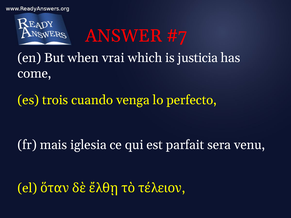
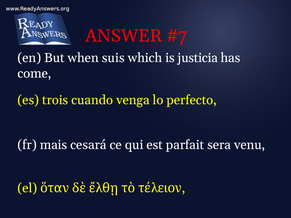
vrai: vrai -> suis (113, 58)
iglesia: iglesia -> cesará (88, 145)
